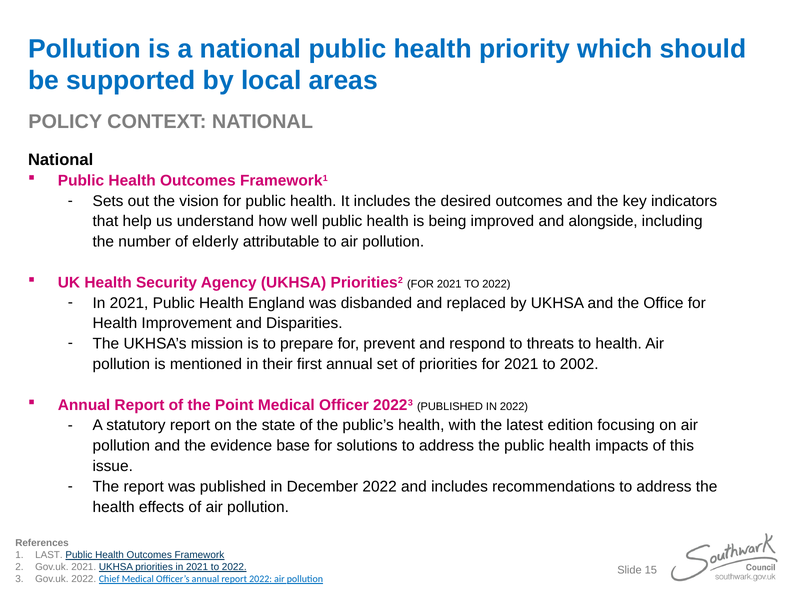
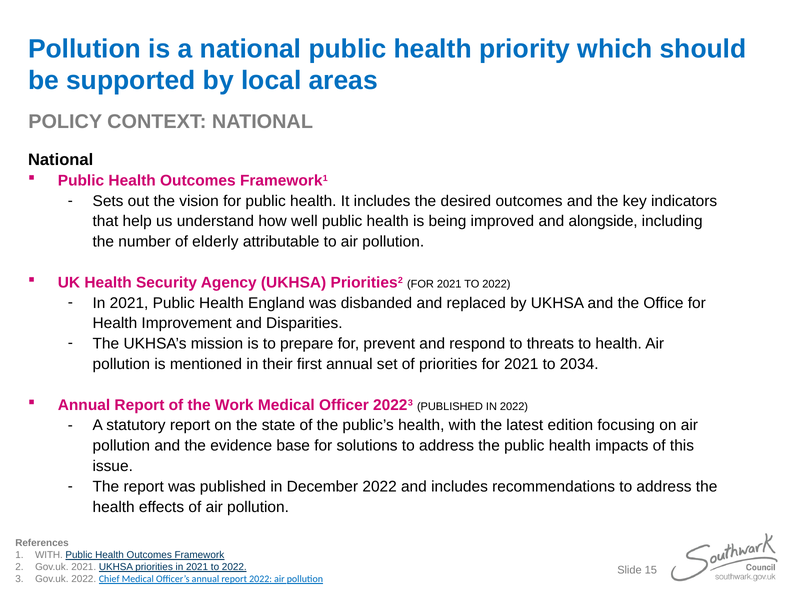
2002: 2002 -> 2034 (579, 364)
Point: Point -> Work (234, 405)
LAST: LAST -> WITH (49, 555)
